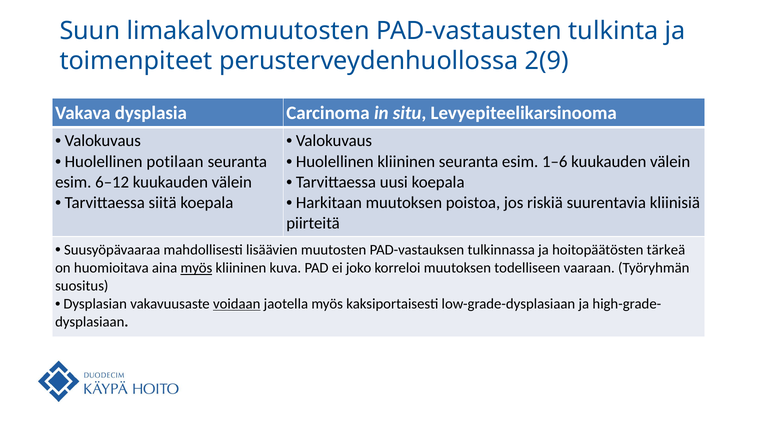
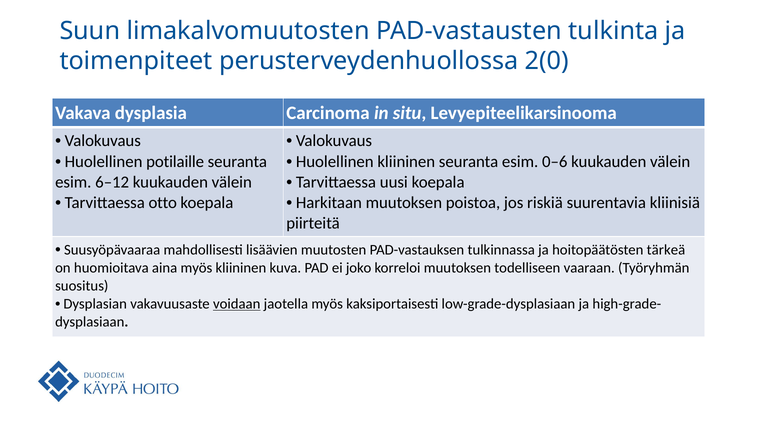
2(9: 2(9 -> 2(0 (547, 61)
potilaan: potilaan -> potilaille (175, 161)
1–6: 1–6 -> 0–6 (555, 161)
siitä: siitä -> otto (163, 203)
myös underline: present -> none (196, 268)
